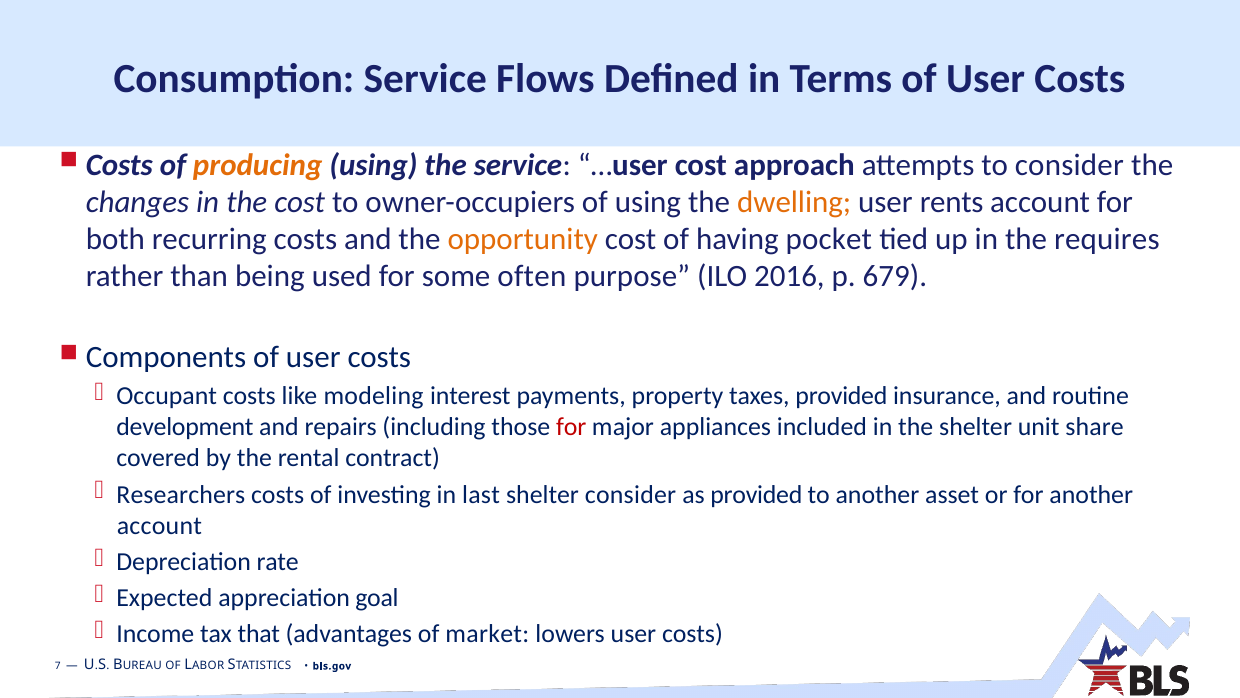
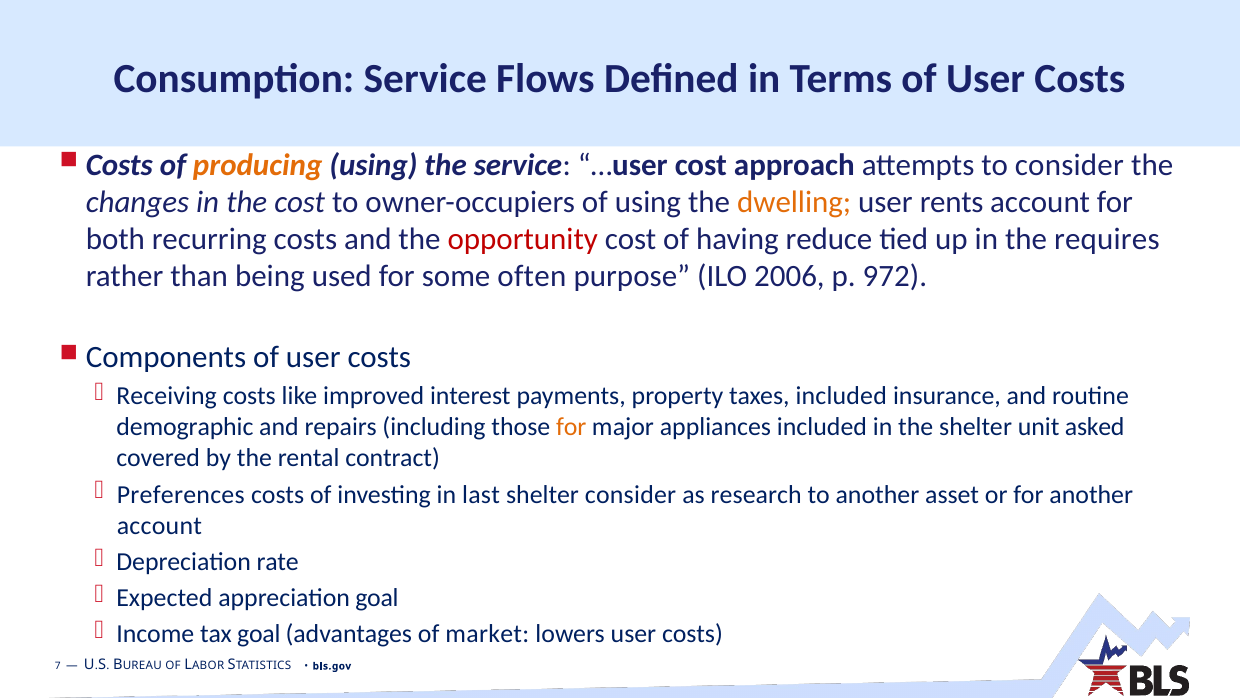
opportunity colour: orange -> red (523, 239)
pocket: pocket -> reduce (829, 239)
2016: 2016 -> 2006 (789, 277)
679: 679 -> 972 (895, 277)
Occupant: Occupant -> Receiving (167, 396)
modeling: modeling -> improved (374, 396)
taxes provided: provided -> included (841, 396)
development: development -> demographic (185, 427)
for colour: red -> orange (571, 427)
share: share -> asked (1095, 427)
Researchers: Researchers -> Preferences (181, 494)
as provided: provided -> research (756, 494)
tax that: that -> goal (259, 634)
